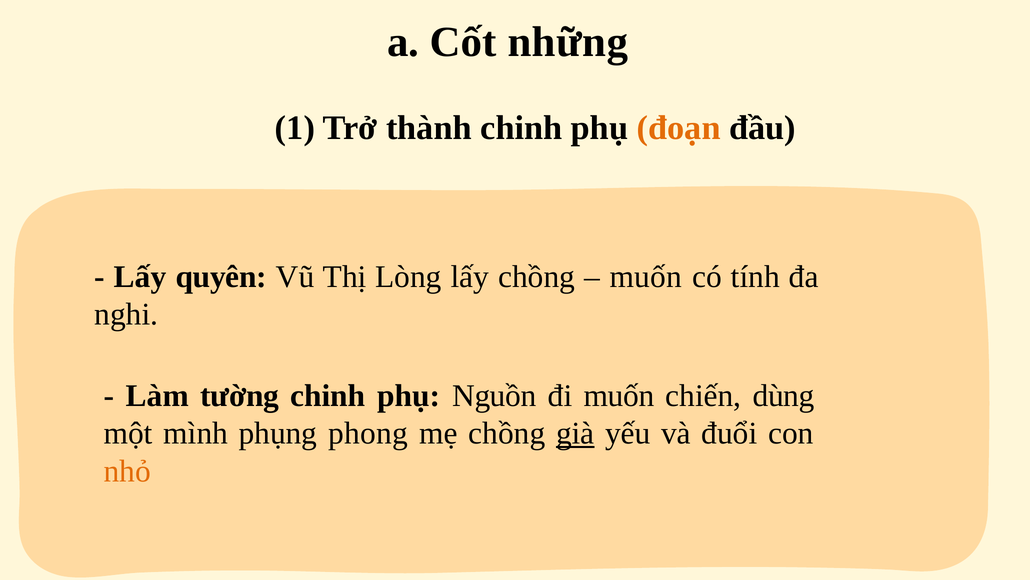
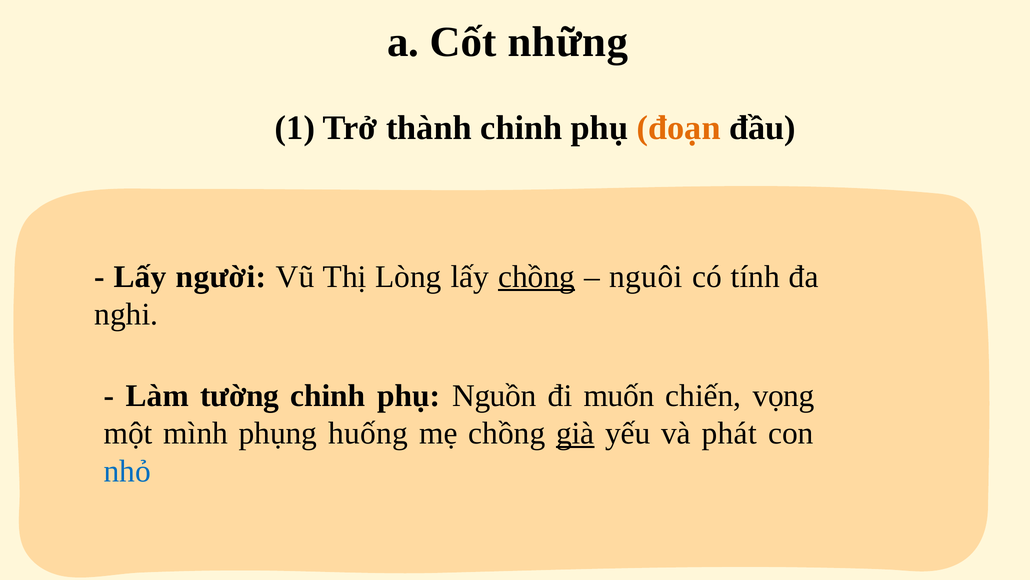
quyên: quyên -> người (221, 276)
chồng underline: none -> present (537, 276)
muốn: muốn -> nguôi (646, 276)
dùng: dùng -> vọng (784, 395)
phong: phong -> huống (368, 433)
đuổi: đuổi -> phát (729, 433)
nhỏ colour: orange -> blue (127, 471)
